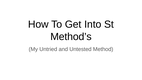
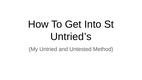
Method’s: Method’s -> Untried’s (71, 37)
